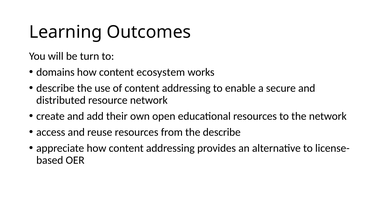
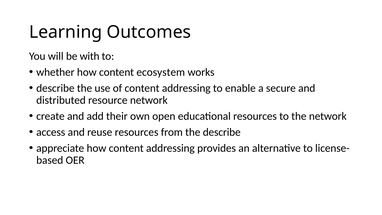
turn: turn -> with (90, 56)
domains: domains -> whether (55, 72)
